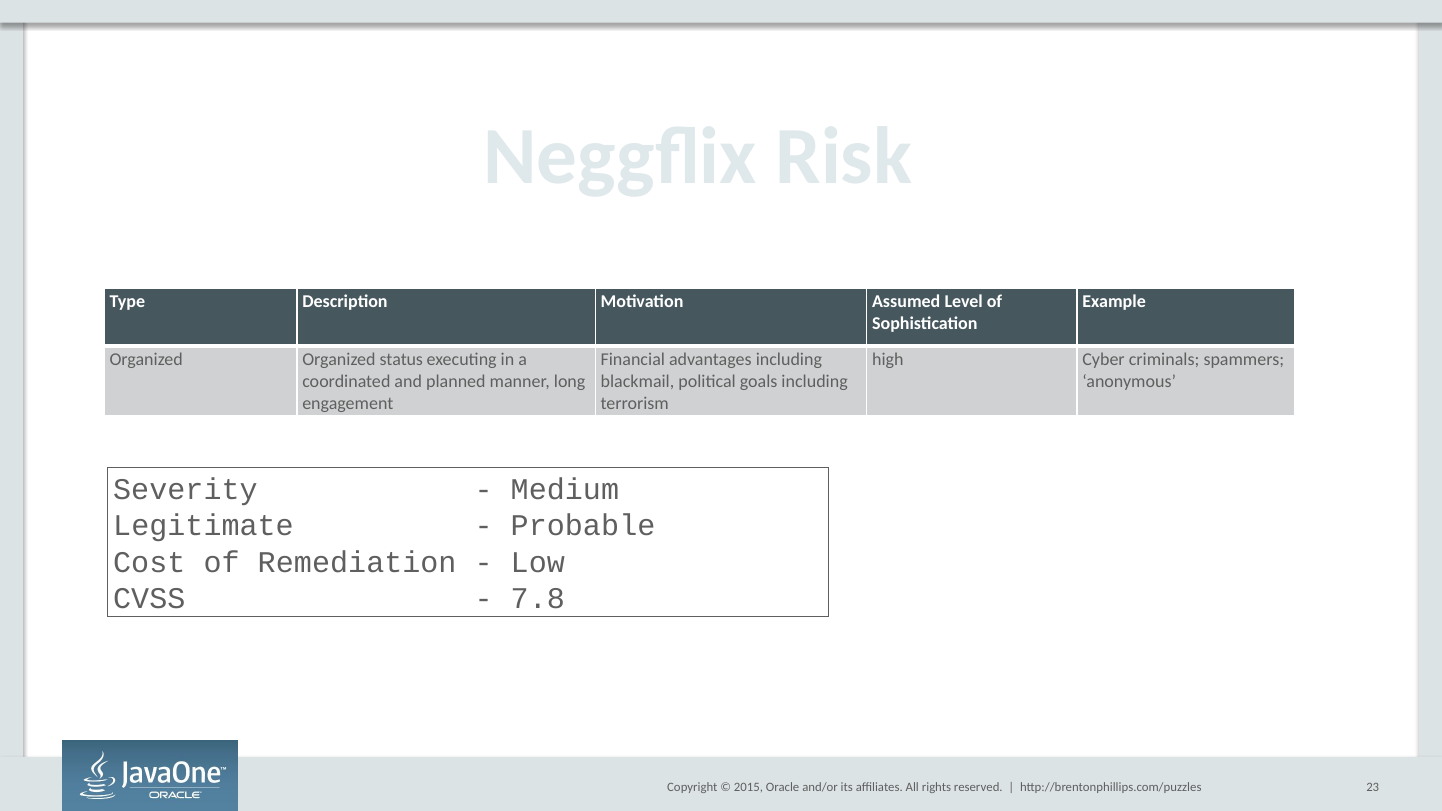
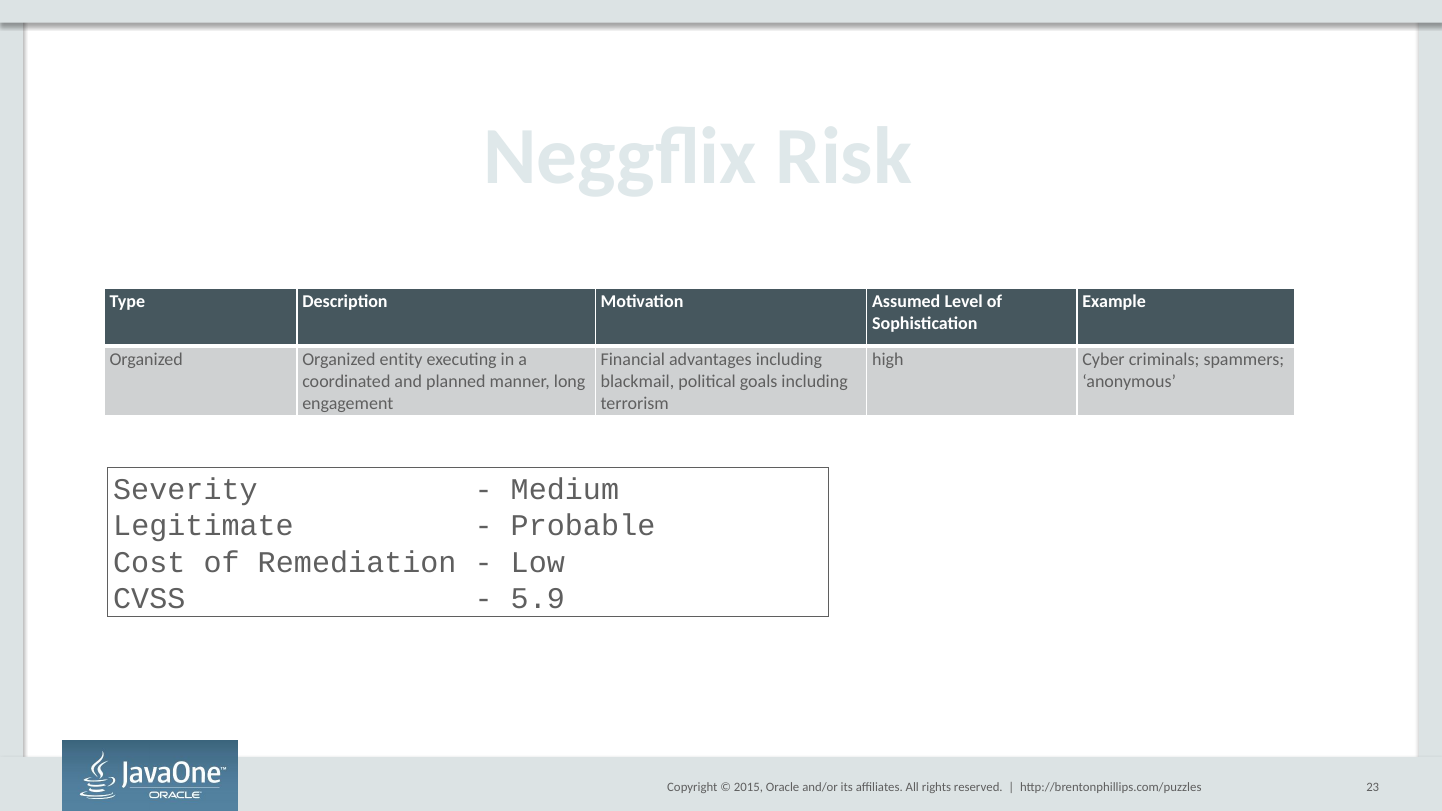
status: status -> entity (401, 360)
7.8: 7.8 -> 5.9 (538, 598)
